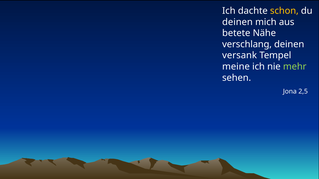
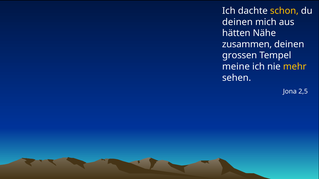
betete: betete -> hätten (236, 33)
verschlang: verschlang -> zusammen (247, 44)
versank: versank -> grossen (240, 56)
mehr colour: light green -> yellow (295, 67)
